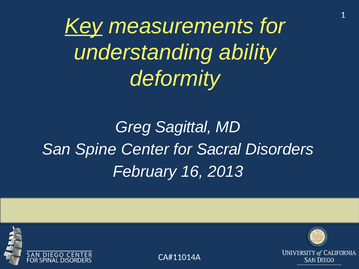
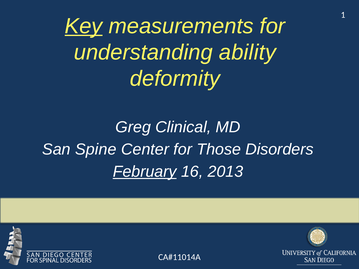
Sagittal: Sagittal -> Clinical (183, 127)
Sacral: Sacral -> Those (219, 150)
February underline: none -> present (145, 172)
